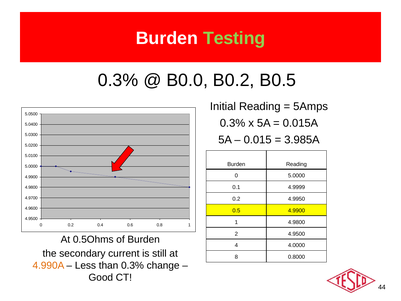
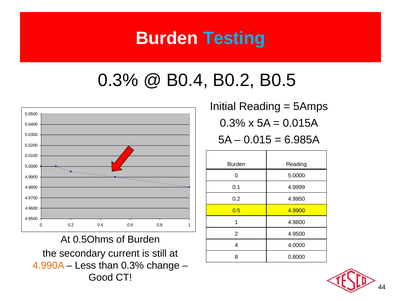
Testing colour: light green -> light blue (234, 38)
B0.0: B0.0 -> B0.4 (187, 80)
3.985A: 3.985A -> 6.985A (302, 140)
